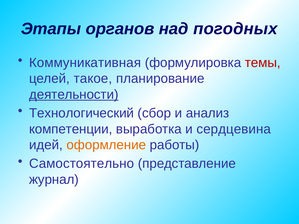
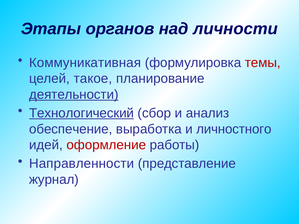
погодных: погодных -> личности (235, 29)
Технологический underline: none -> present (82, 113)
компетенции: компетенции -> обеспечение (71, 129)
сердцевина: сердцевина -> личностного (234, 129)
оформление colour: orange -> red (106, 145)
Самостоятельно: Самостоятельно -> Направленности (82, 164)
